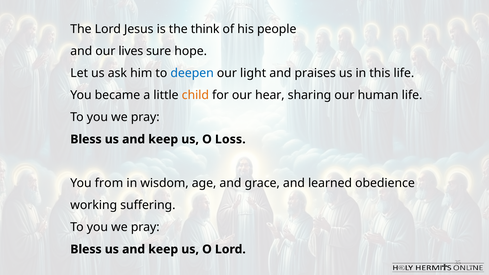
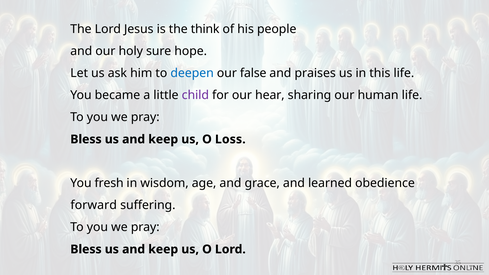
lives: lives -> holy (131, 51)
light: light -> false (253, 73)
child colour: orange -> purple (195, 95)
from: from -> fresh (109, 183)
working: working -> forward (94, 205)
